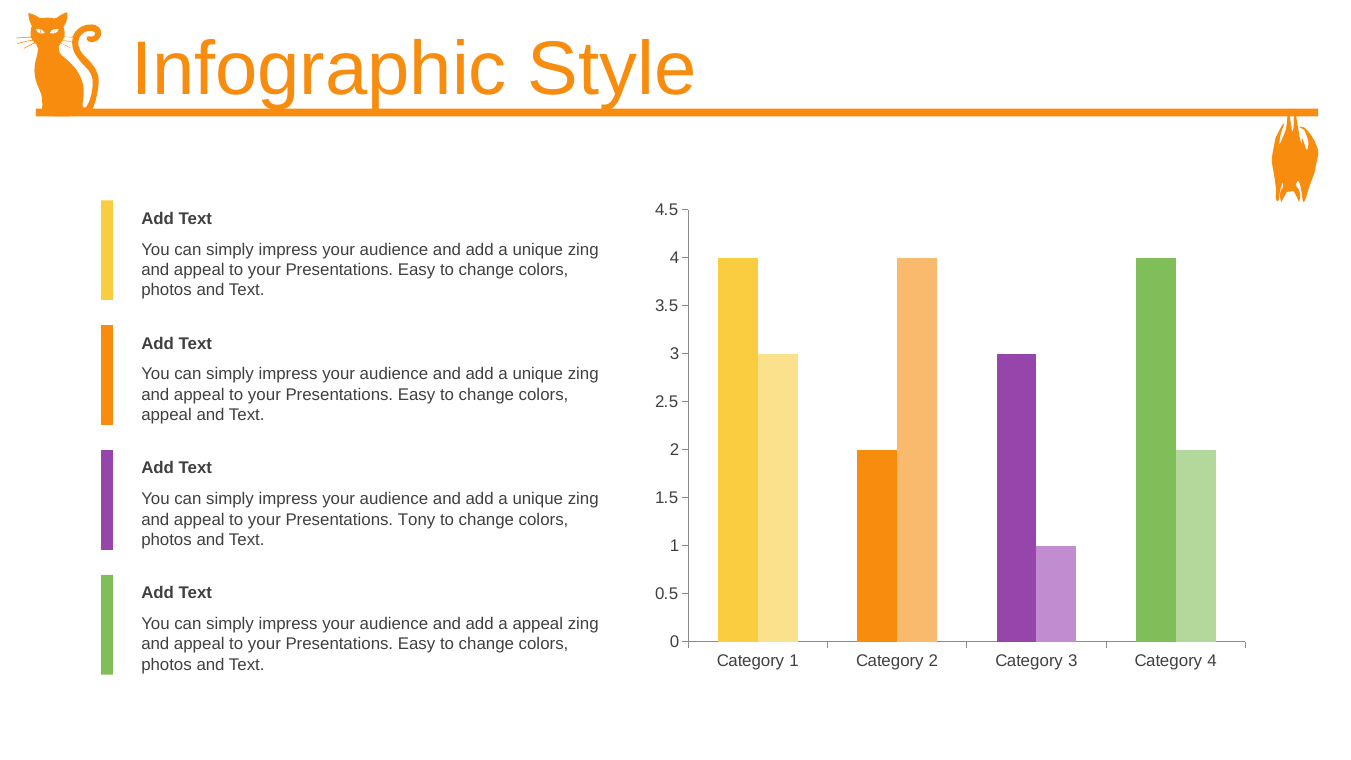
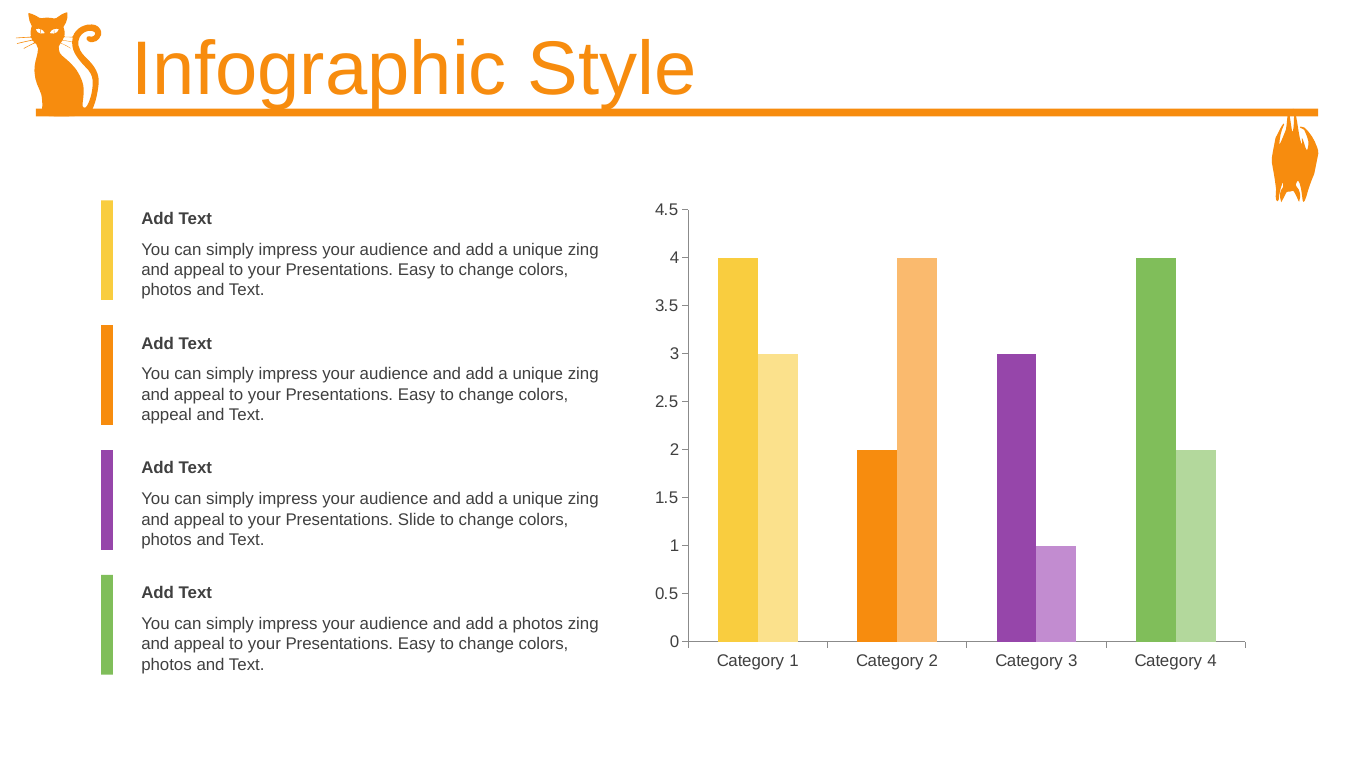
Tony: Tony -> Slide (417, 519)
a appeal: appeal -> photos (538, 624)
